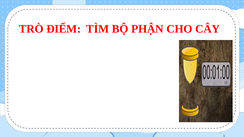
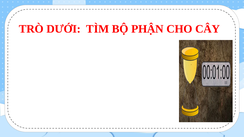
ĐIỂM: ĐIỂM -> DƯỚI (64, 29)
